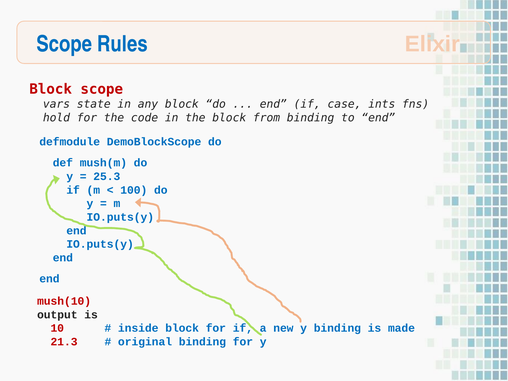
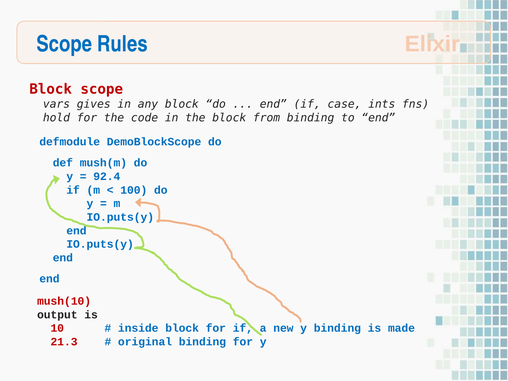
state: state -> gives (94, 104)
25.3: 25.3 -> 92.4 (107, 176)
